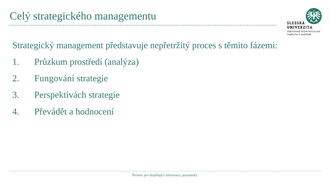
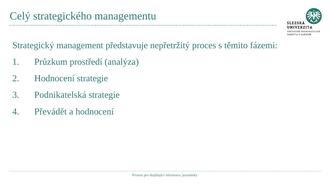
Fungování: Fungování -> Hodnocení (54, 78)
Perspektivách: Perspektivách -> Podnikatelská (60, 95)
